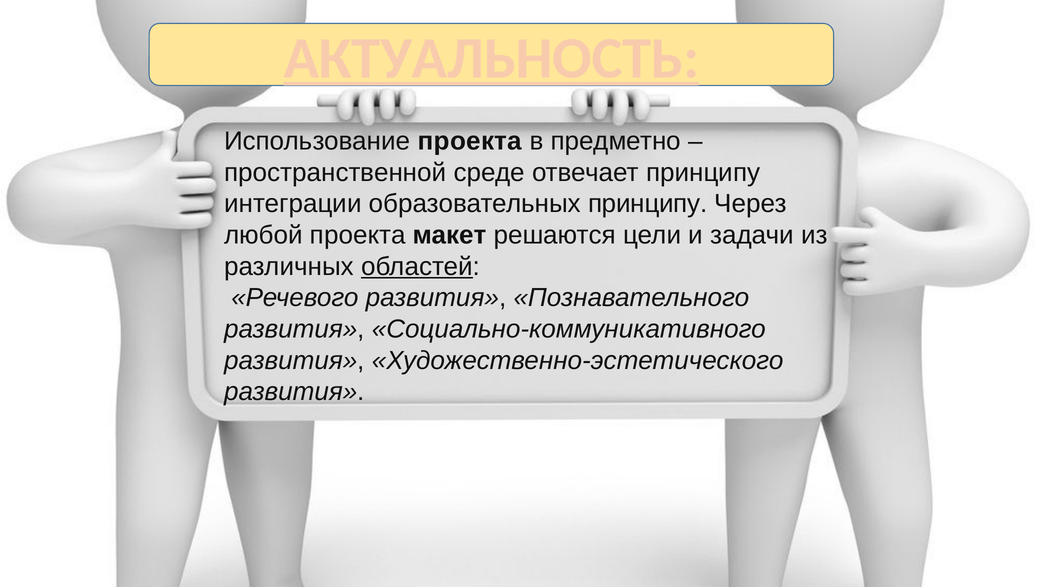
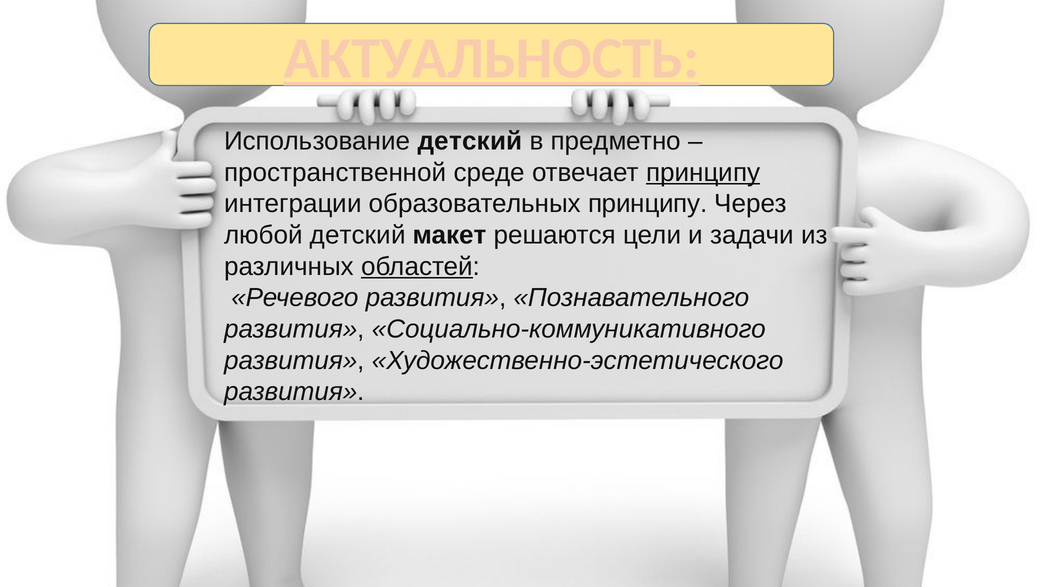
Использование проекта: проекта -> детский (470, 141)
принципу underline: none -> present (703, 172)
любой проекта: проекта -> детский (358, 235)
